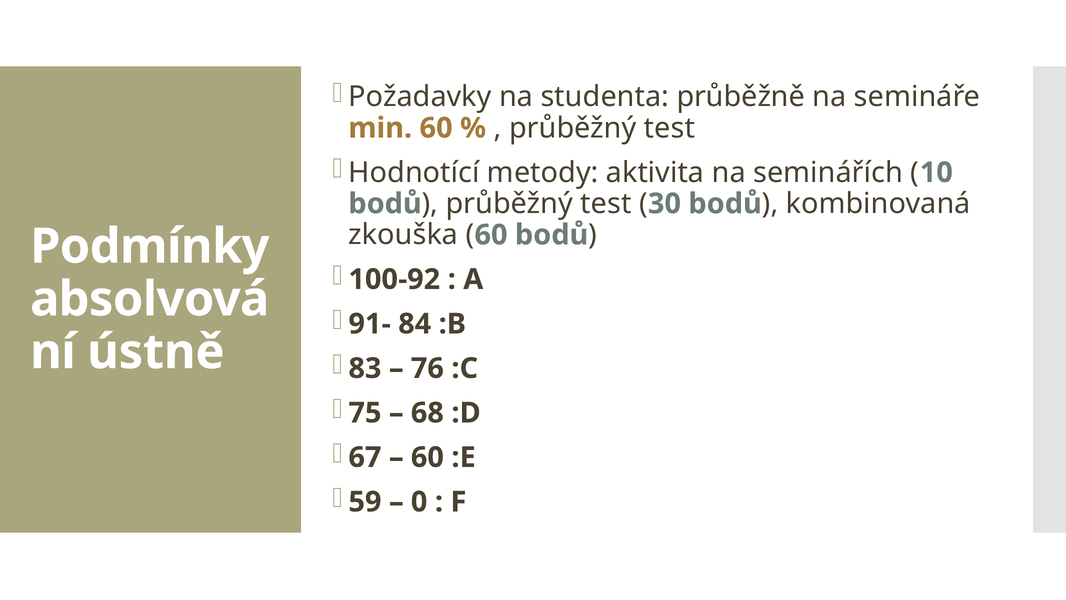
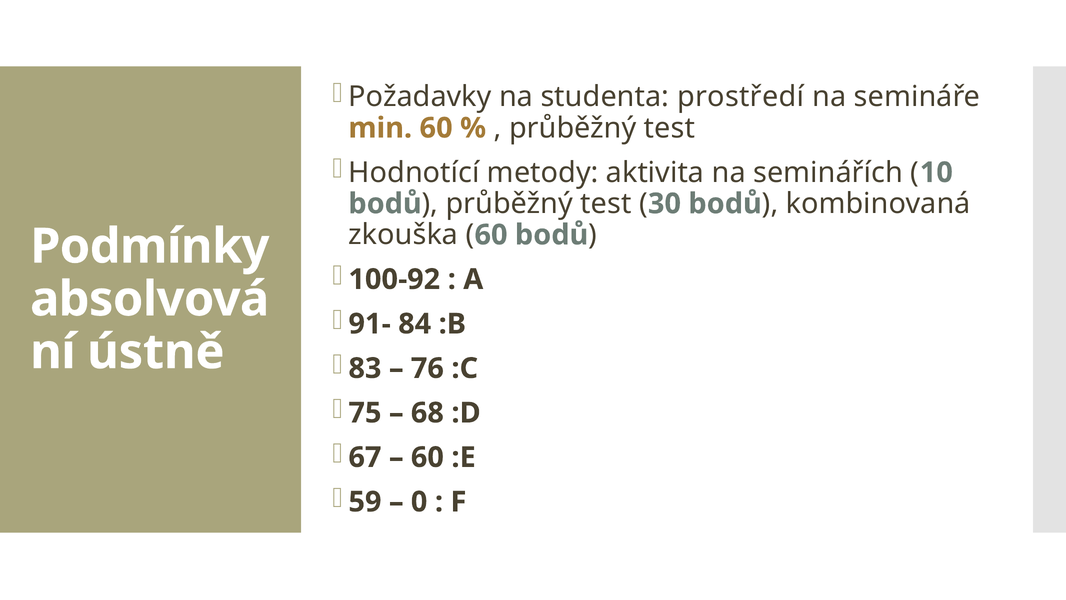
průběžně: průběžně -> prostředí (741, 97)
